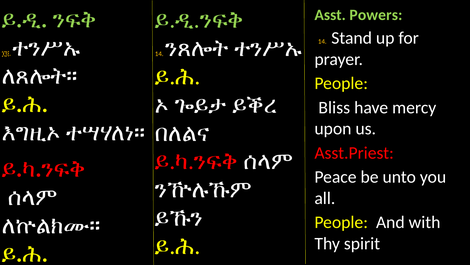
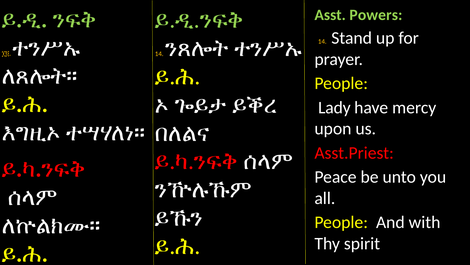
Bliss: Bliss -> Lady (334, 107)
